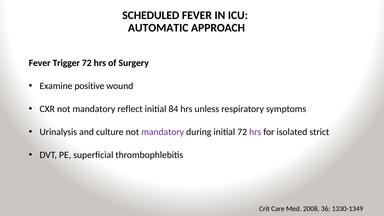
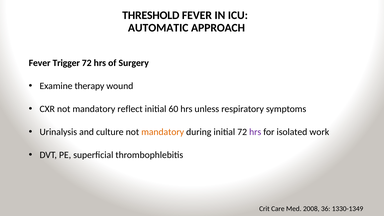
SCHEDULED: SCHEDULED -> THRESHOLD (151, 15)
positive: positive -> therapy (89, 86)
84: 84 -> 60 (173, 109)
mandatory colour: purple -> orange (163, 132)
strict: strict -> work (319, 132)
